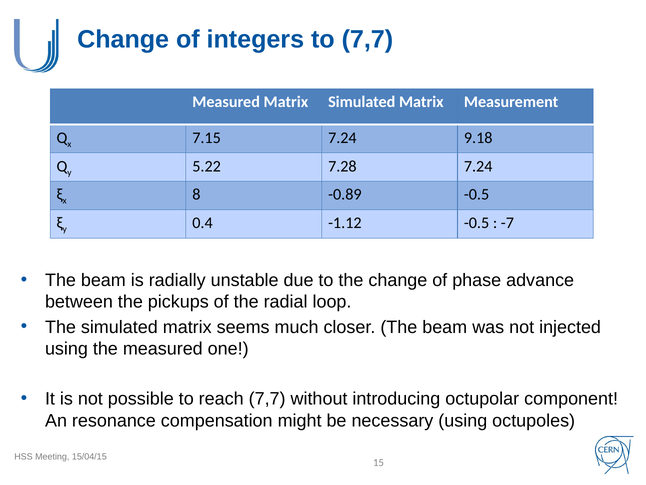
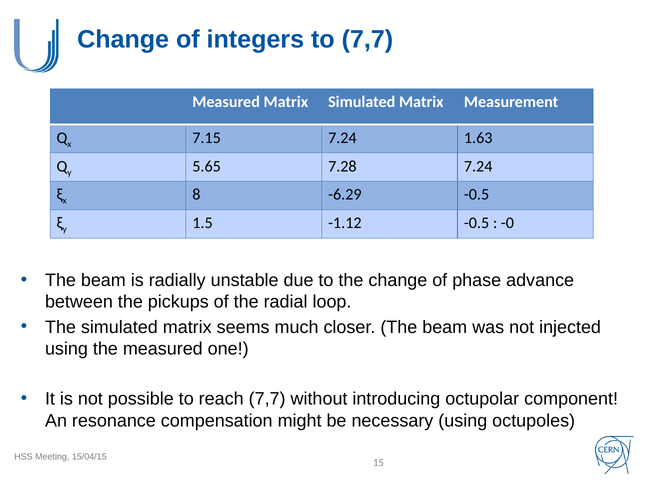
9.18: 9.18 -> 1.63 (478, 138)
5.22: 5.22 -> 5.65 (207, 166)
-0.89: -0.89 -> -6.29 (345, 194)
0.4: 0.4 -> 1.5 (202, 223)
-7: -7 -> -0 (507, 223)
